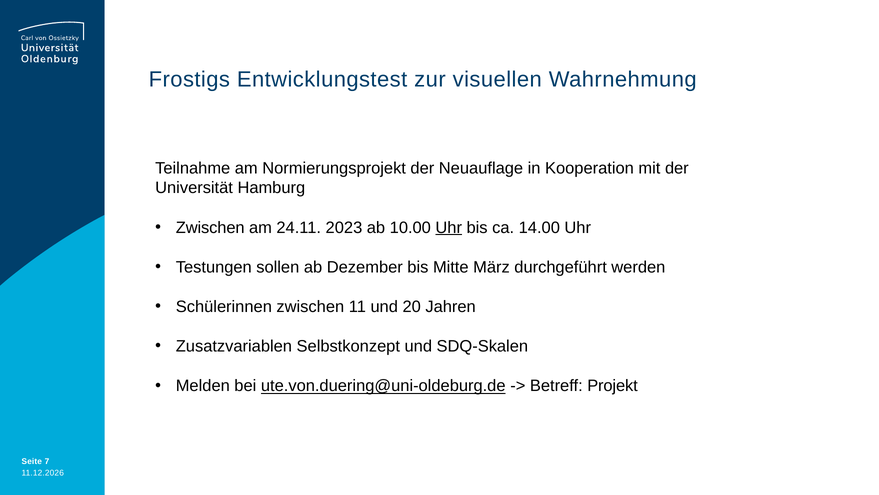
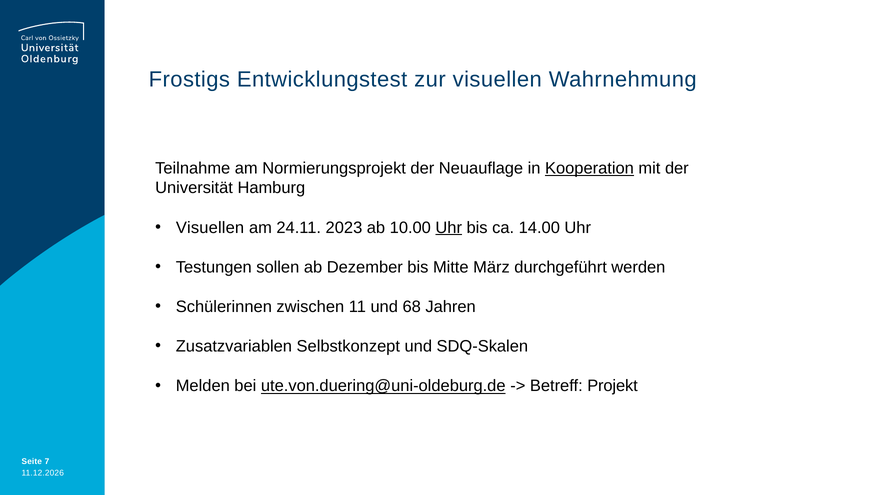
Kooperation underline: none -> present (589, 168)
Zwischen: Zwischen -> Visuellen (210, 227)
20: 20 -> 68 (412, 306)
